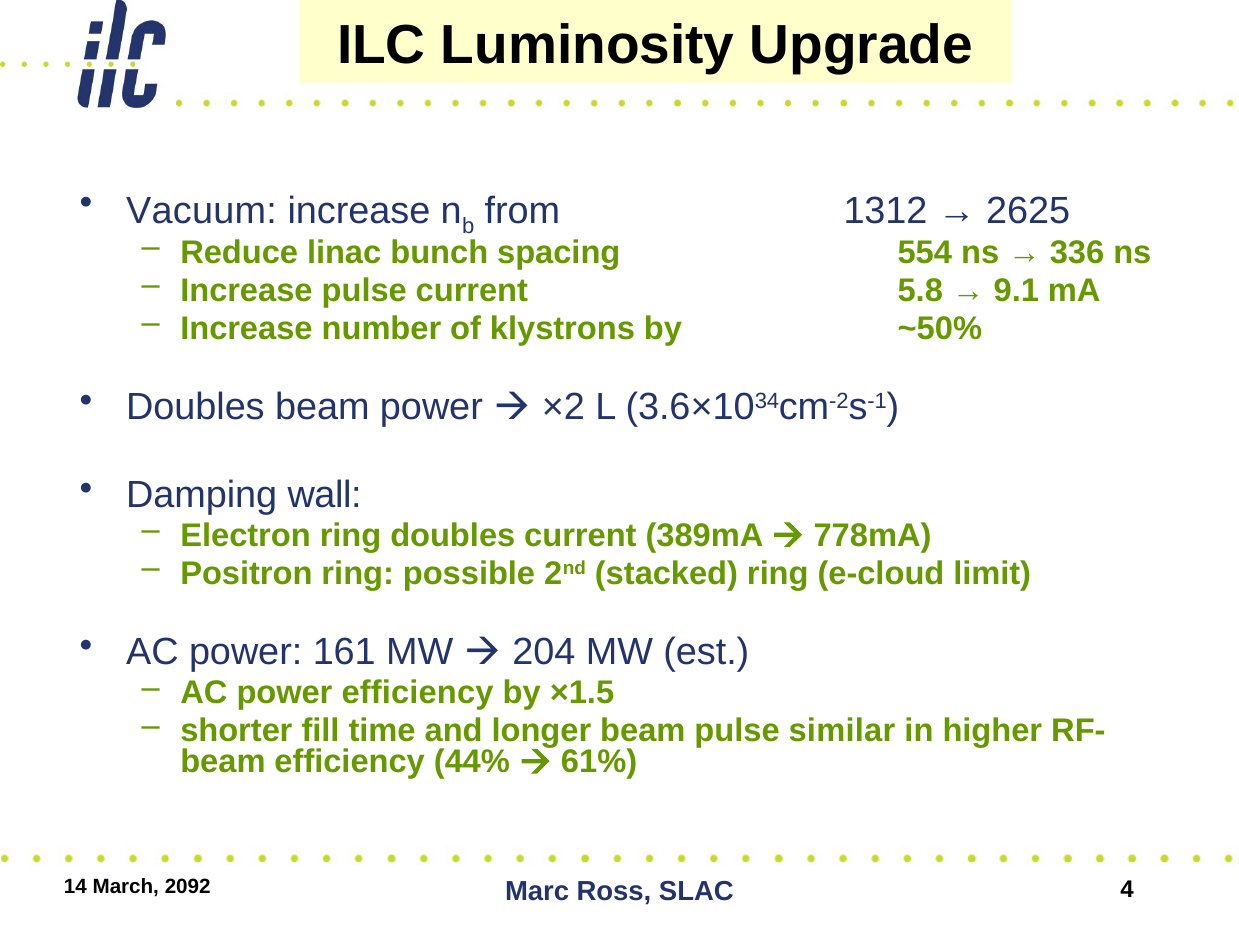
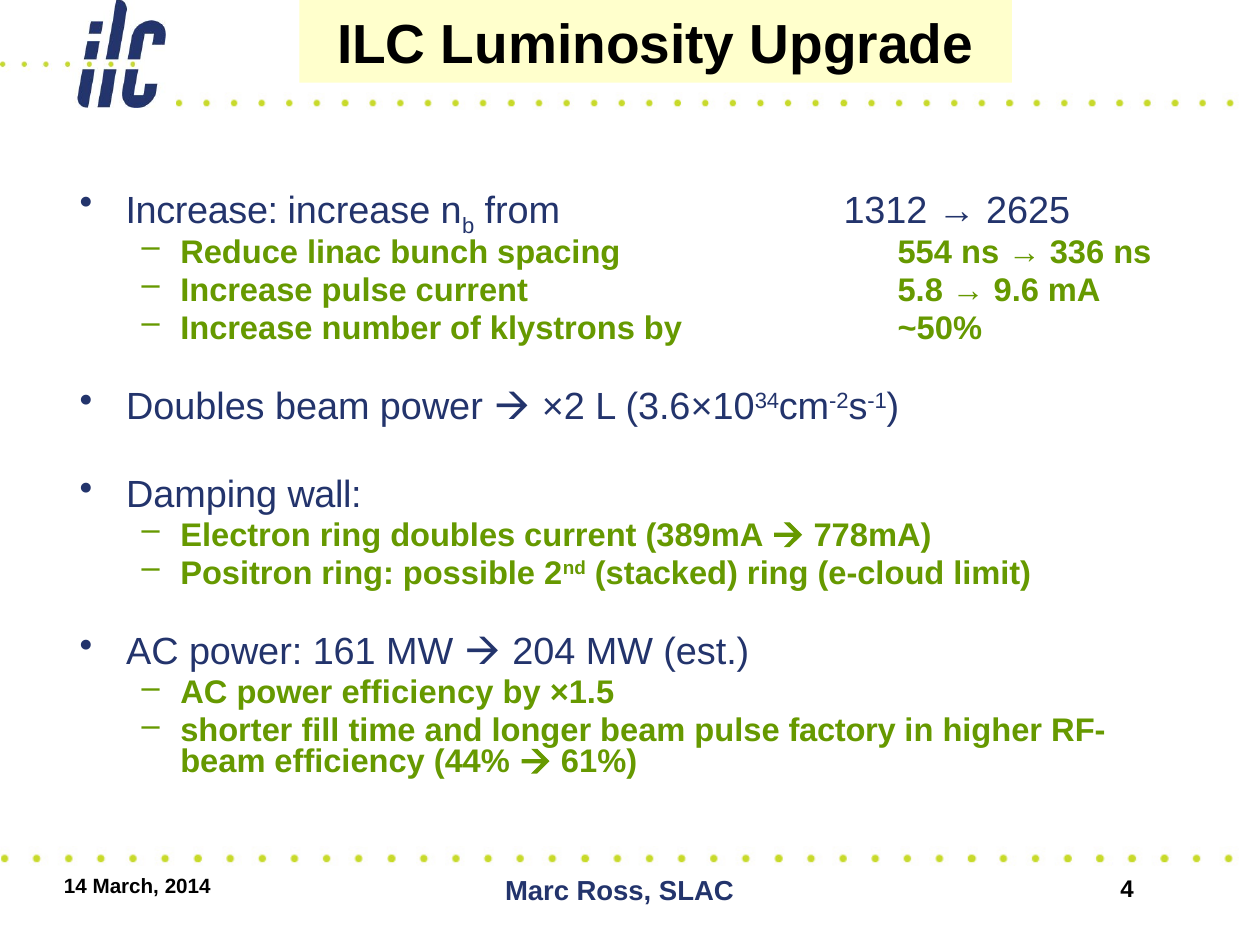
Vacuum: Vacuum -> Increase (202, 211)
9.1: 9.1 -> 9.6 (1016, 291)
similar: similar -> factory (842, 731)
2092: 2092 -> 2014 (188, 887)
